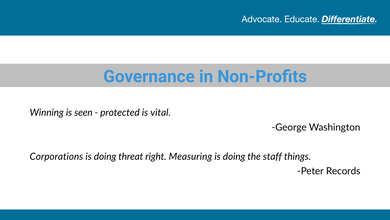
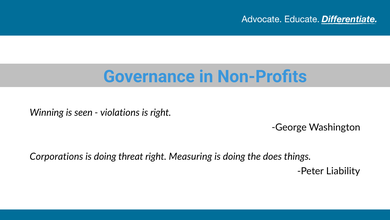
protected: protected -> violations (120, 112)
is vital: vital -> right (161, 112)
staff: staff -> does (272, 156)
Records: Records -> Liability (343, 171)
